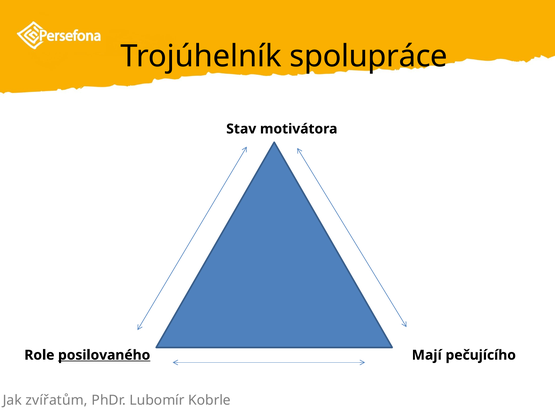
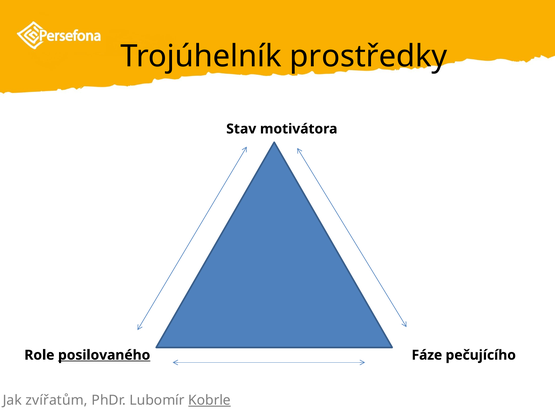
spolupráce: spolupráce -> prostředky (368, 56)
Mají: Mají -> Fáze (427, 355)
Kobrle underline: none -> present (210, 400)
